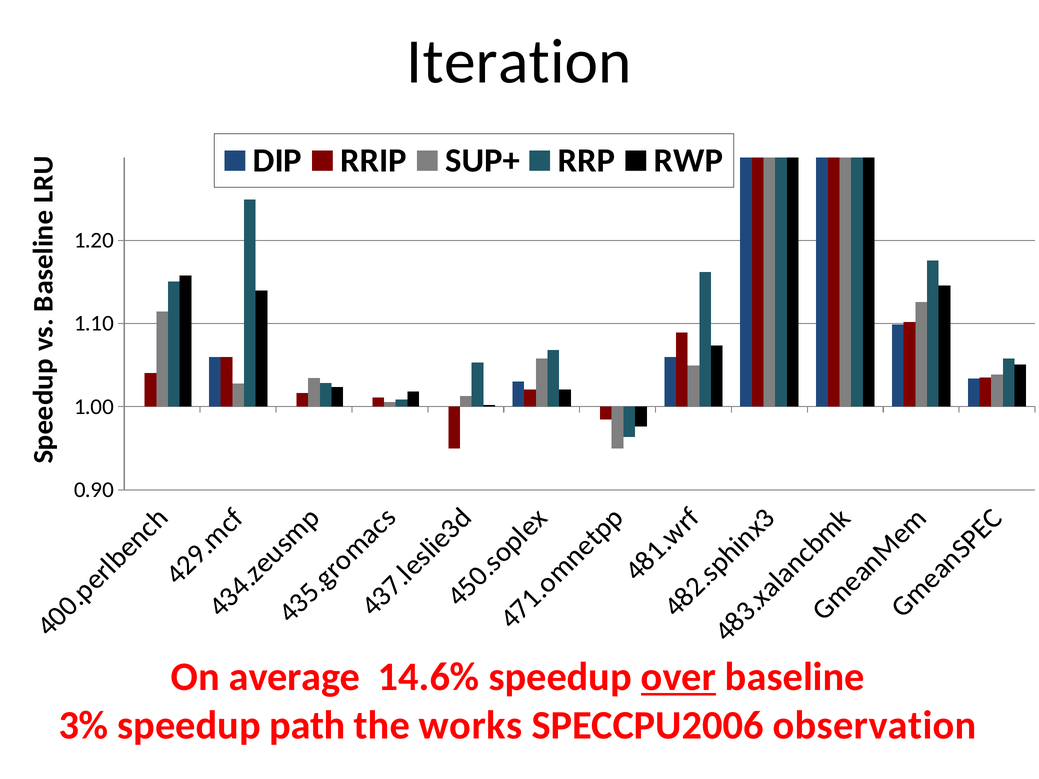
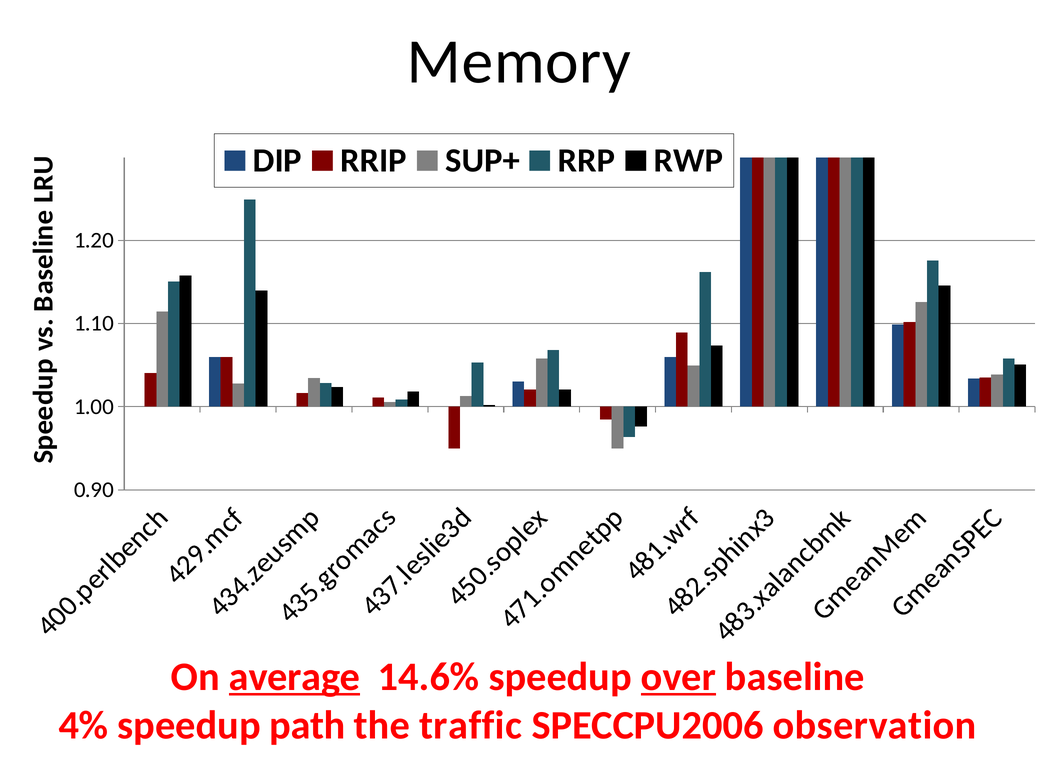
Iteration: Iteration -> Memory (519, 62)
average underline: none -> present (295, 677)
3%: 3% -> 4% (83, 725)
works: works -> traffic (471, 725)
